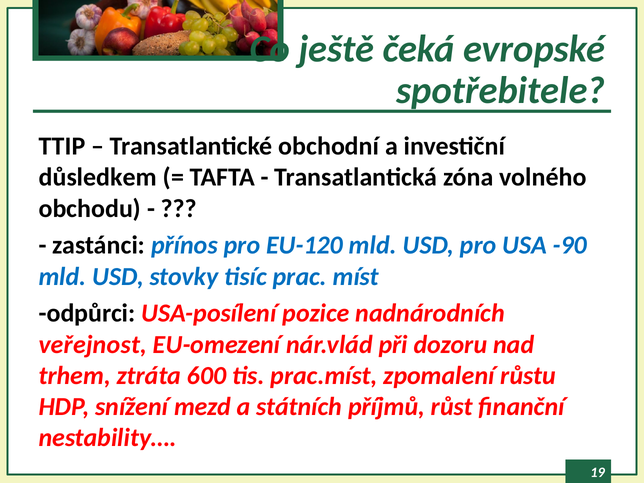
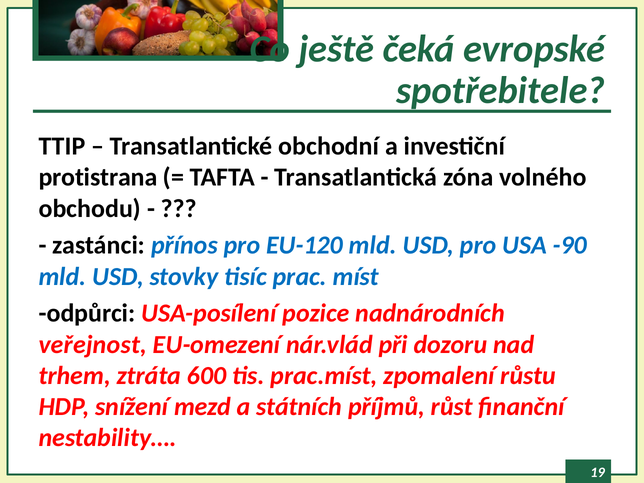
důsledkem: důsledkem -> protistrana (98, 177)
